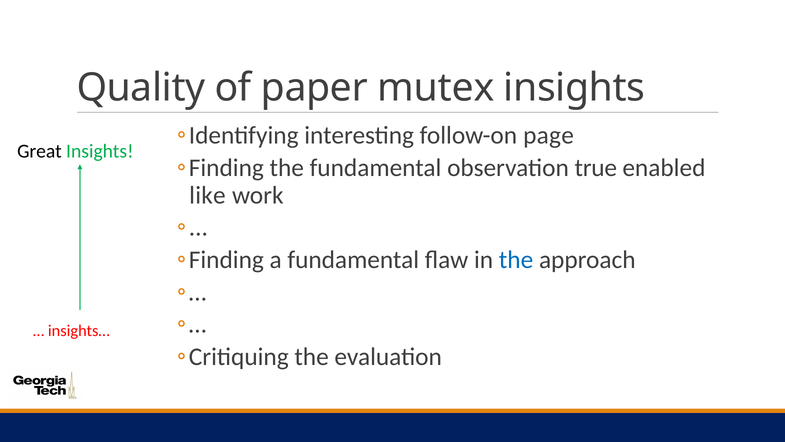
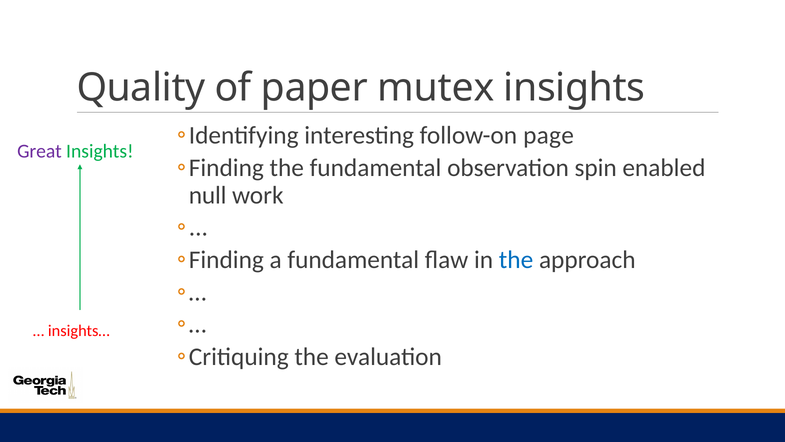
Great colour: black -> purple (39, 151)
true: true -> spin (596, 168)
like: like -> null (208, 195)
